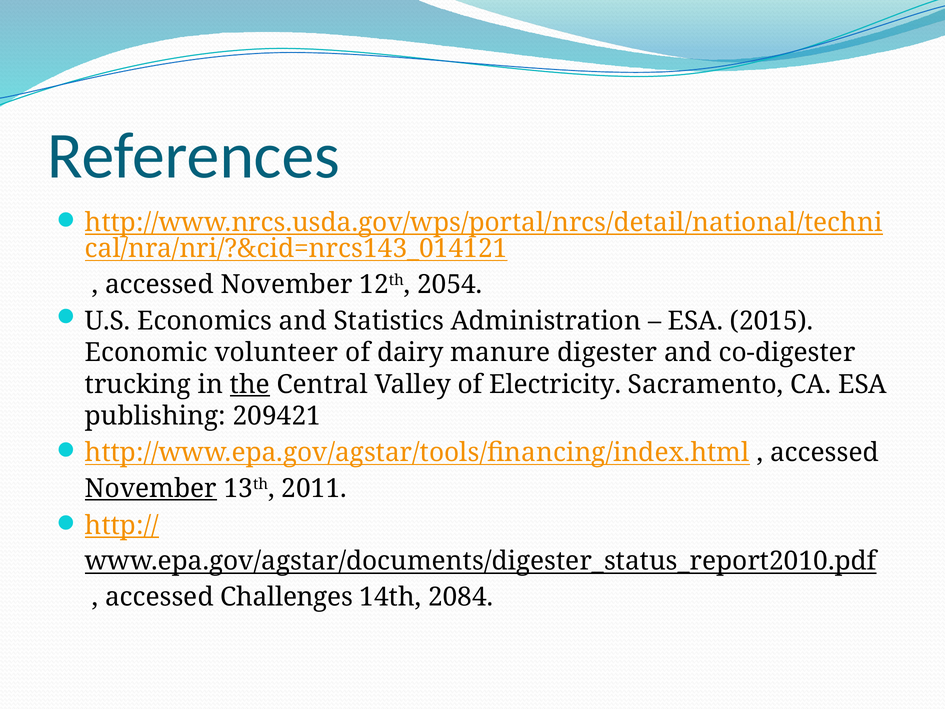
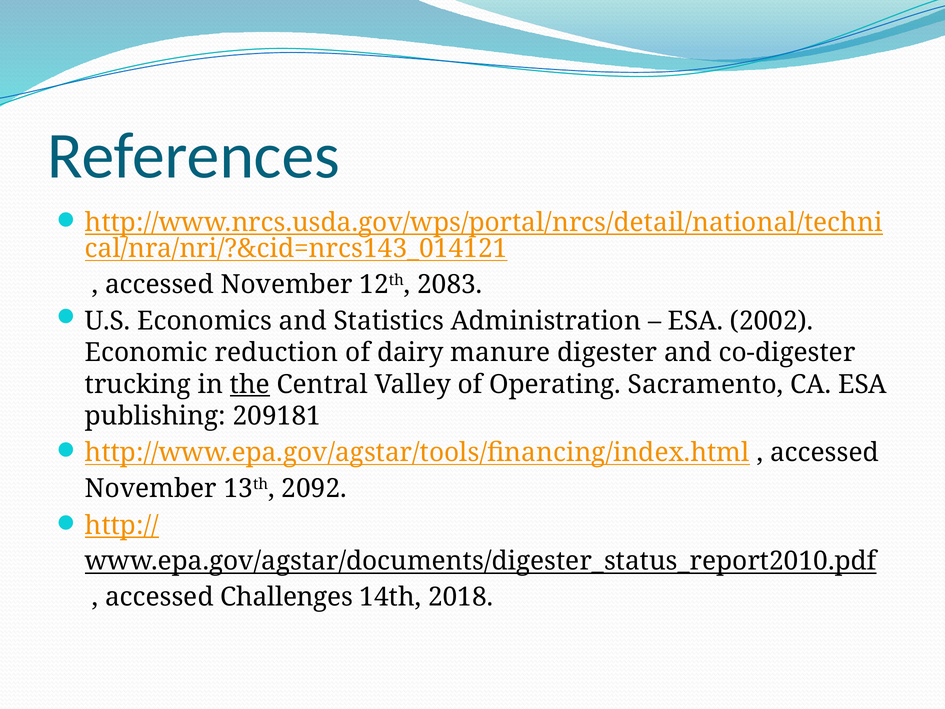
2054: 2054 -> 2083 (450, 284)
2015: 2015 -> 2002 (772, 321)
volunteer: volunteer -> reduction (276, 353)
Electricity: Electricity -> Operating (555, 384)
209421: 209421 -> 209181 (277, 416)
November underline: present -> none (151, 488)
2011: 2011 -> 2092 (314, 488)
2084: 2084 -> 2018 (461, 597)
